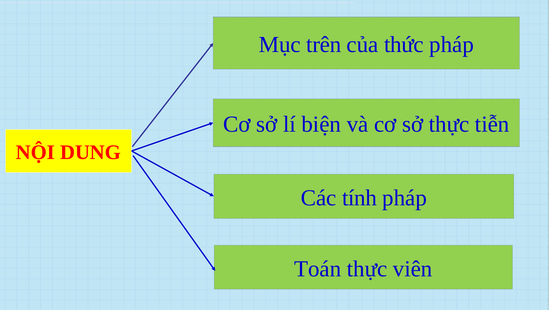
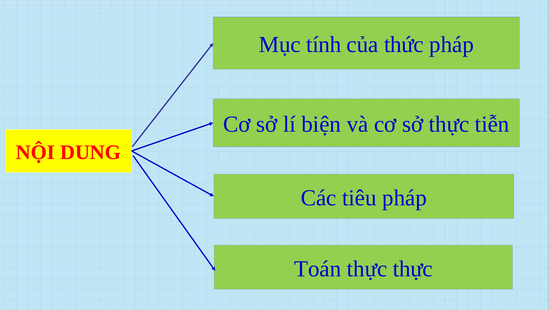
trên: trên -> tính (324, 45)
tính: tính -> tiêu (359, 198)
thực viên: viên -> thực (413, 269)
